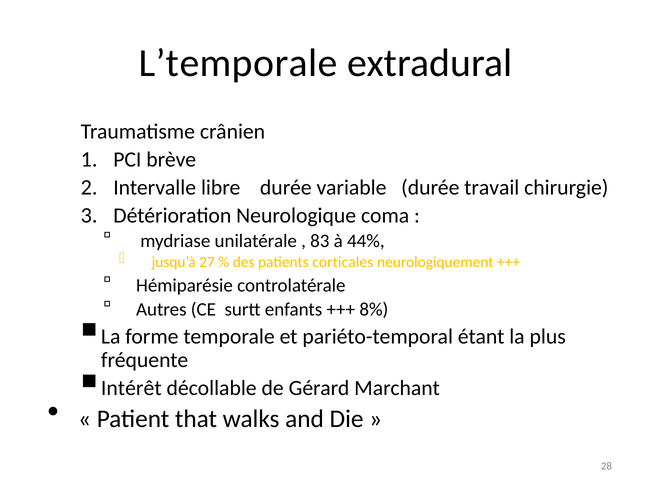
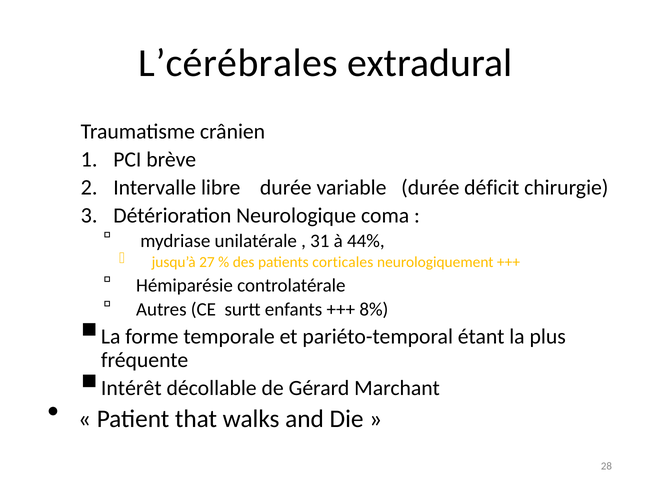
L’temporale: L’temporale -> L’cérébrales (238, 63)
travail: travail -> déficit (492, 188)
83: 83 -> 31 (320, 241)
